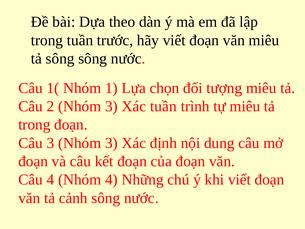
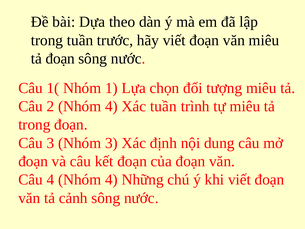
tả sông: sông -> đoạn (60, 58)
2 Nhóm 3: 3 -> 4 (111, 106)
